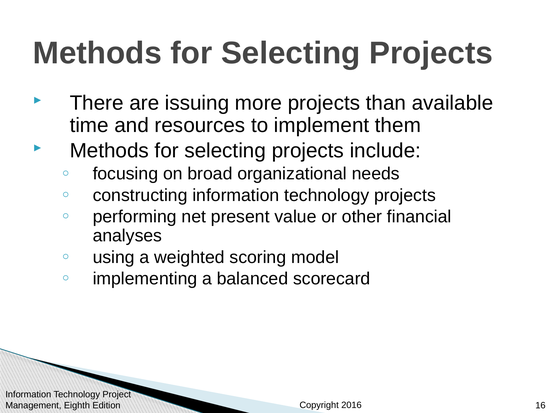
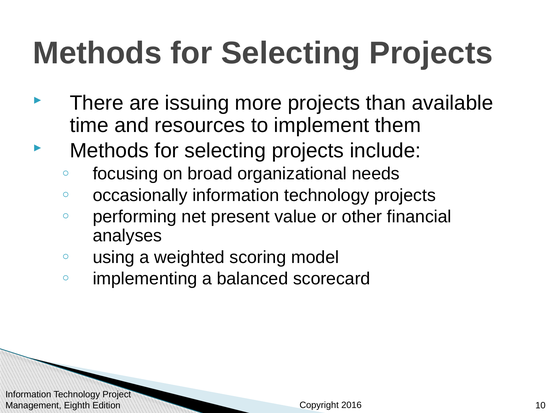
constructing: constructing -> occasionally (140, 195)
16: 16 -> 10 (540, 406)
